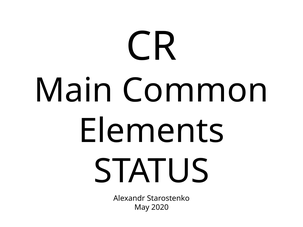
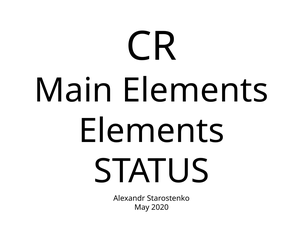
Main Common: Common -> Elements (195, 91)
